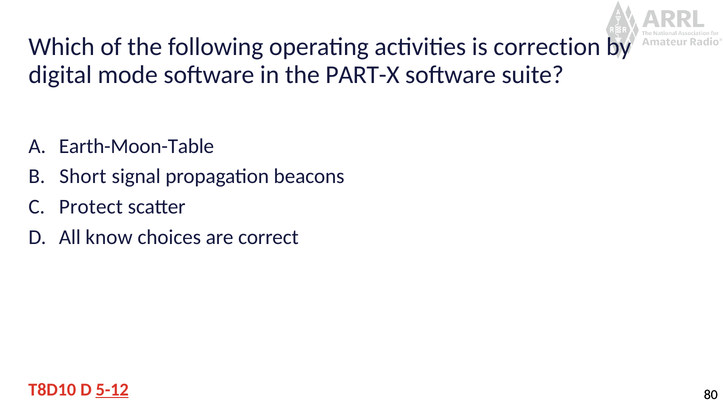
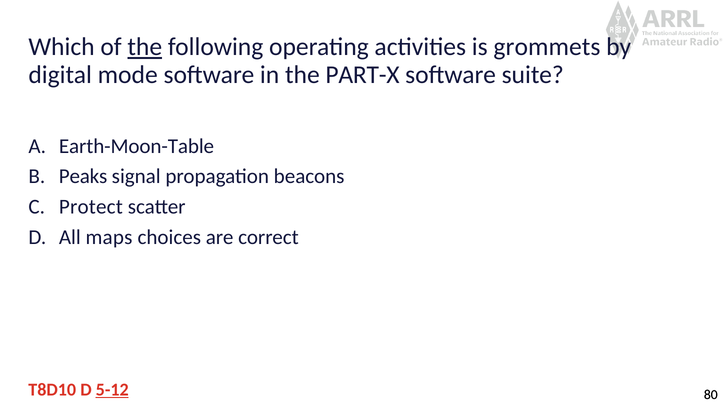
the underline: none -> present (145, 47)
correction: correction -> grommets (547, 47)
Short: Short -> Peaks (83, 176)
know: know -> maps (109, 237)
